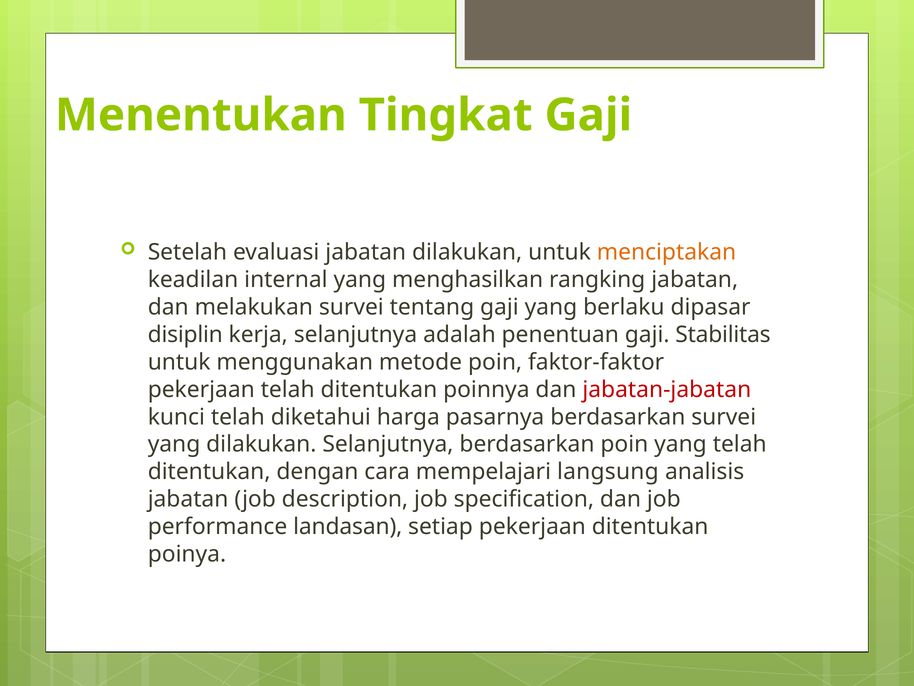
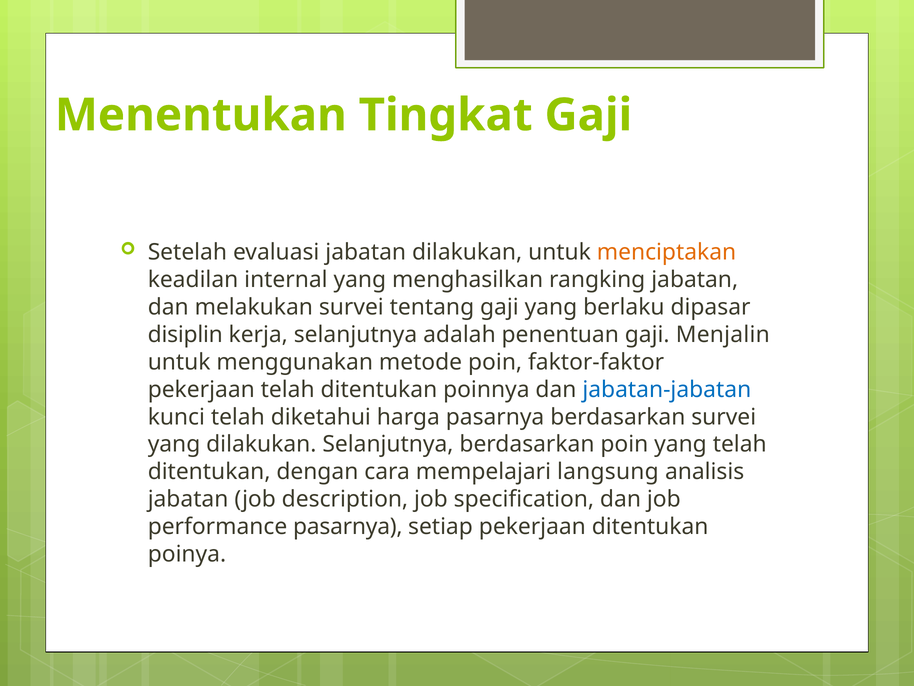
Stabilitas: Stabilitas -> Menjalin (723, 334)
jabatan-jabatan colour: red -> blue (667, 389)
performance landasan: landasan -> pasarnya (348, 526)
